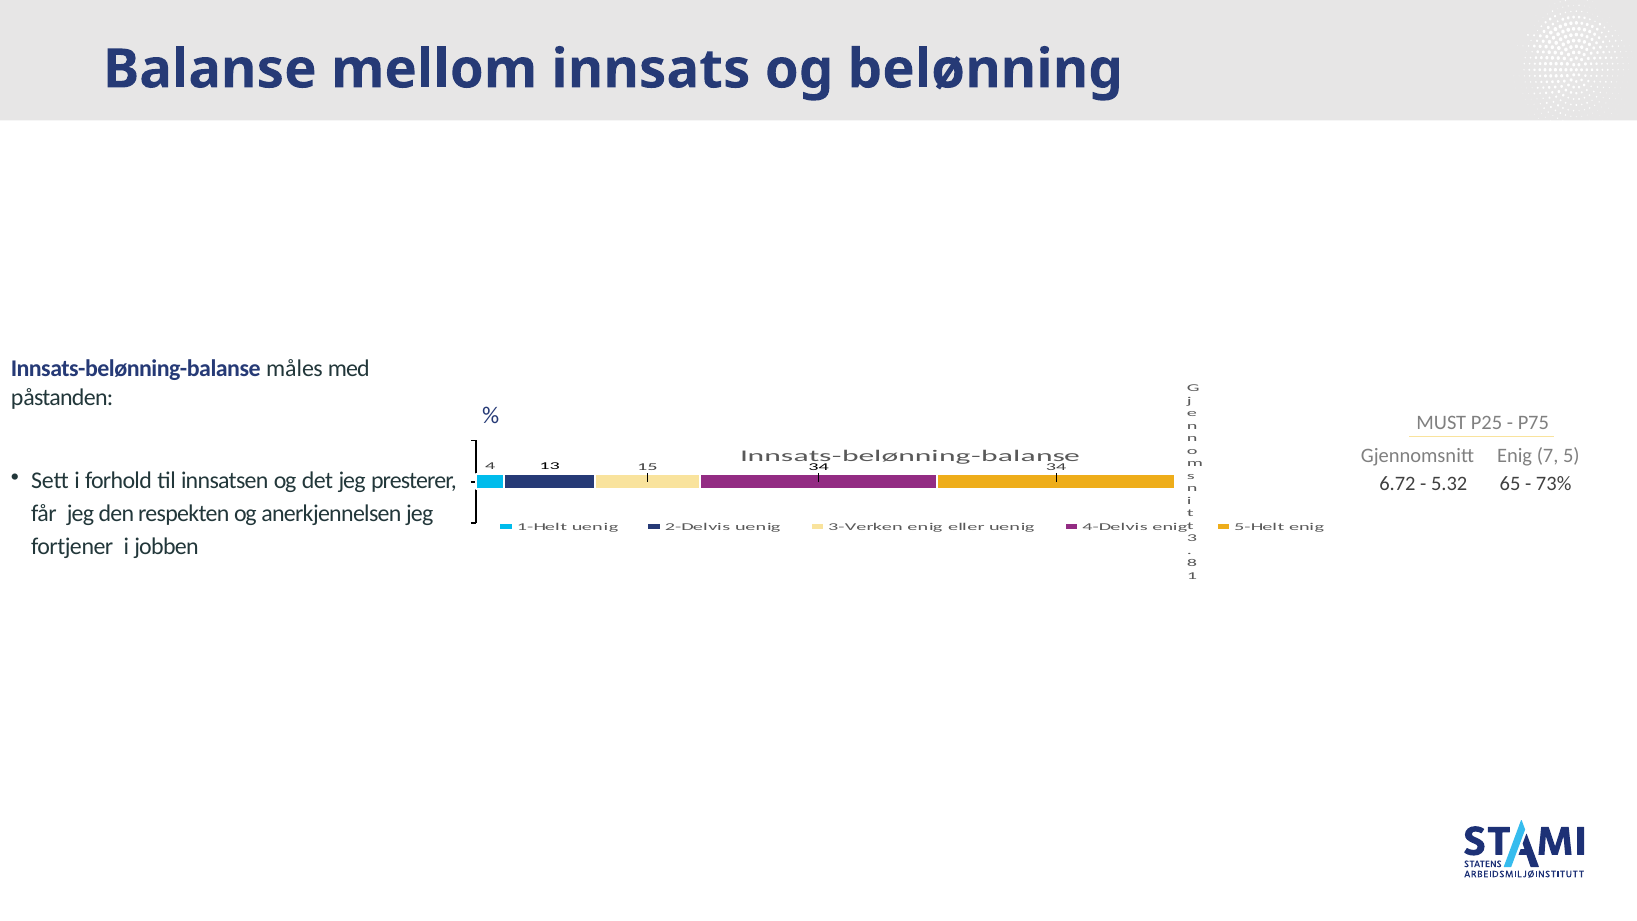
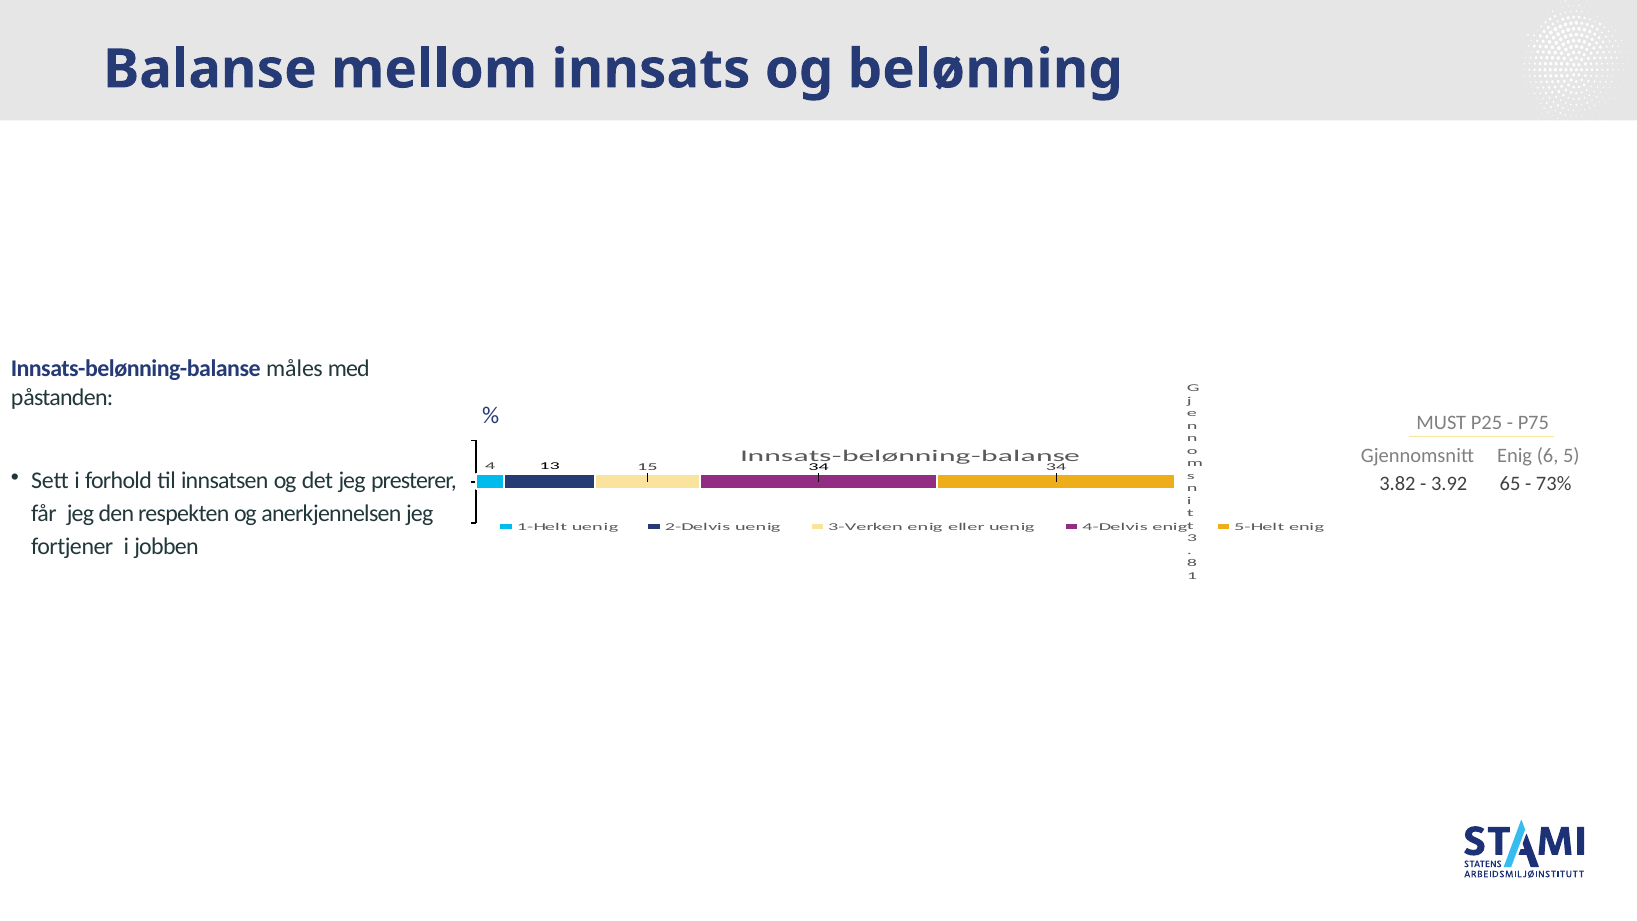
7: 7 -> 6 (1548, 455)
6.72: 6.72 -> 3.82 (1397, 484)
5.32: 5.32 -> 3.92 (1449, 484)
